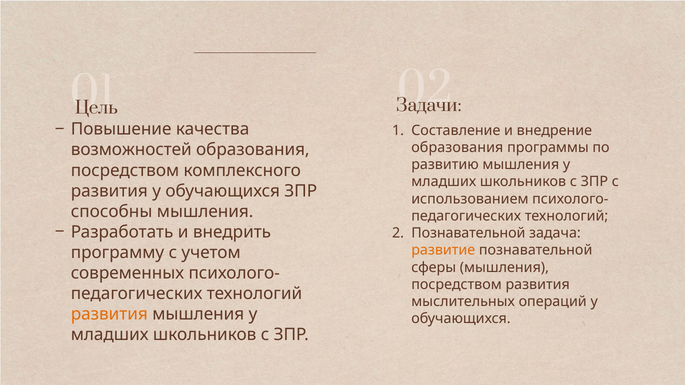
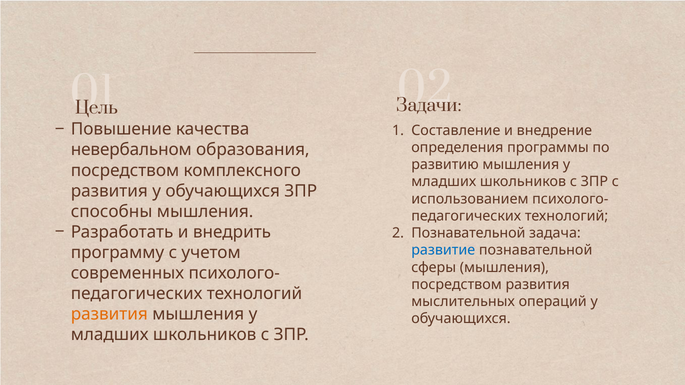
образования: образования -> определения (457, 148)
возможностей: возможностей -> невербальном (131, 150)
развитие colour: orange -> blue (443, 250)
